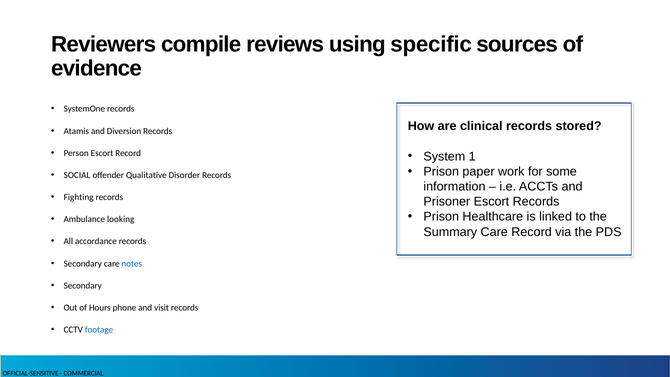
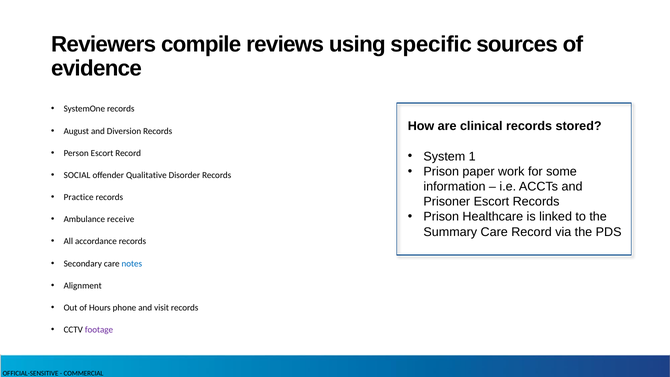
Atamis: Atamis -> August (76, 131)
Fighting: Fighting -> Practice (79, 197)
looking: looking -> receive (121, 219)
Secondary: Secondary -> Alignment (83, 286)
footage colour: blue -> purple (99, 330)
